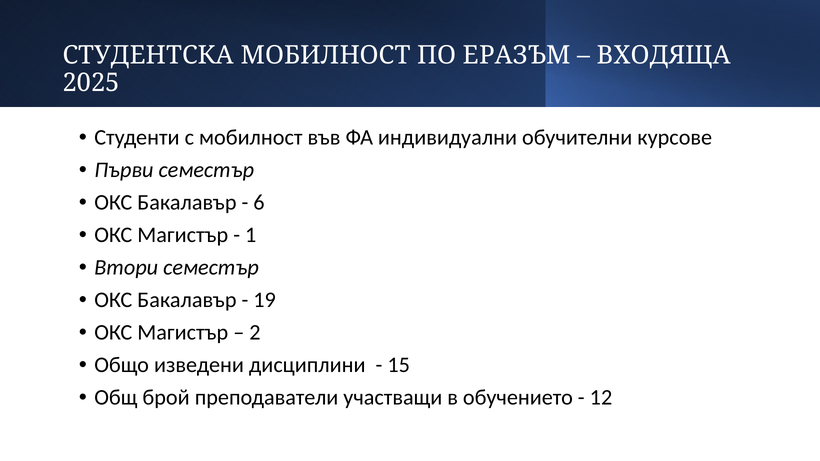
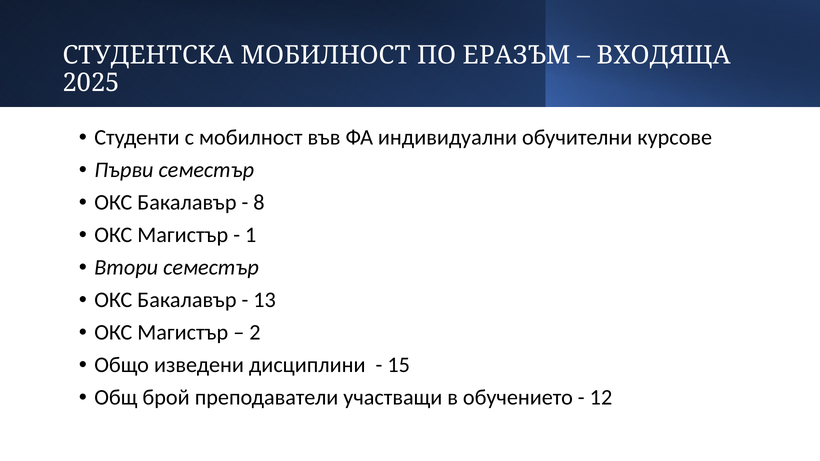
6: 6 -> 8 (259, 203)
19: 19 -> 13 (265, 300)
